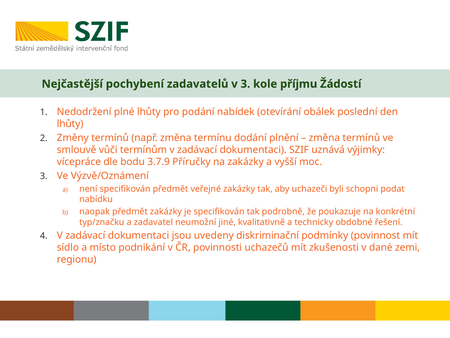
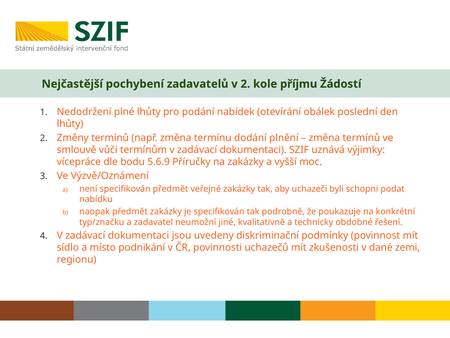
v 3: 3 -> 2 (245, 84)
3.7.9: 3.7.9 -> 5.6.9 (159, 162)
